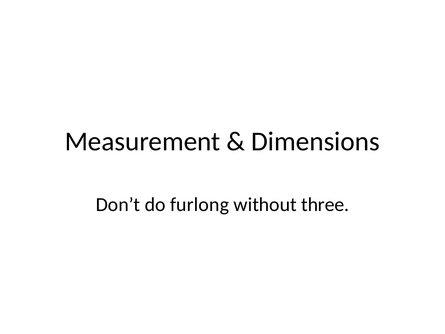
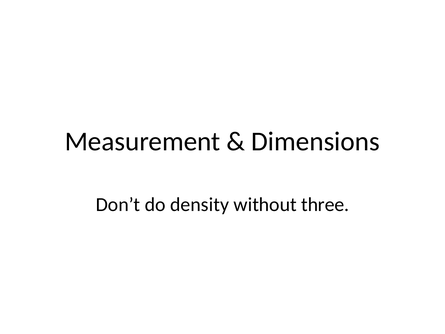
furlong: furlong -> density (200, 205)
